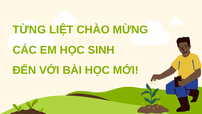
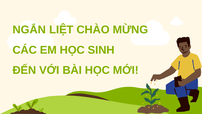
TỪNG: TỪNG -> NGẮN (29, 30)
